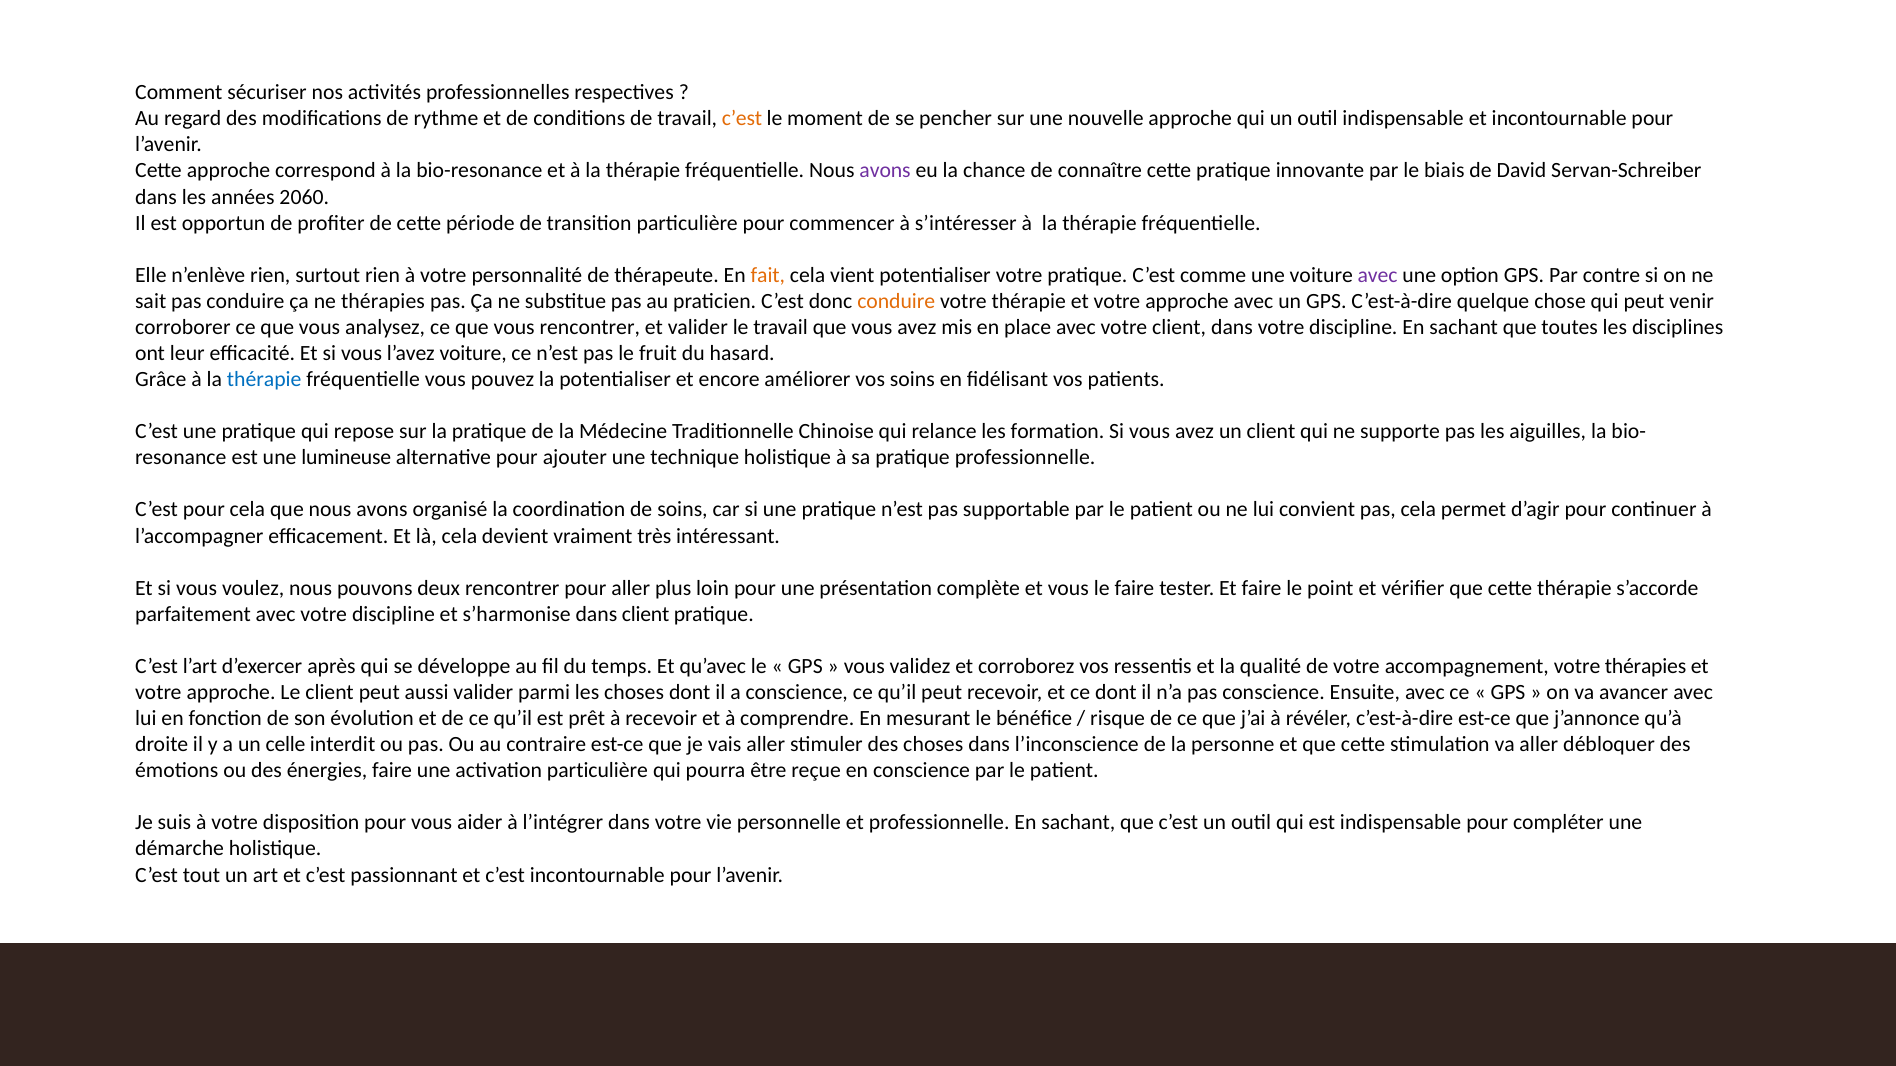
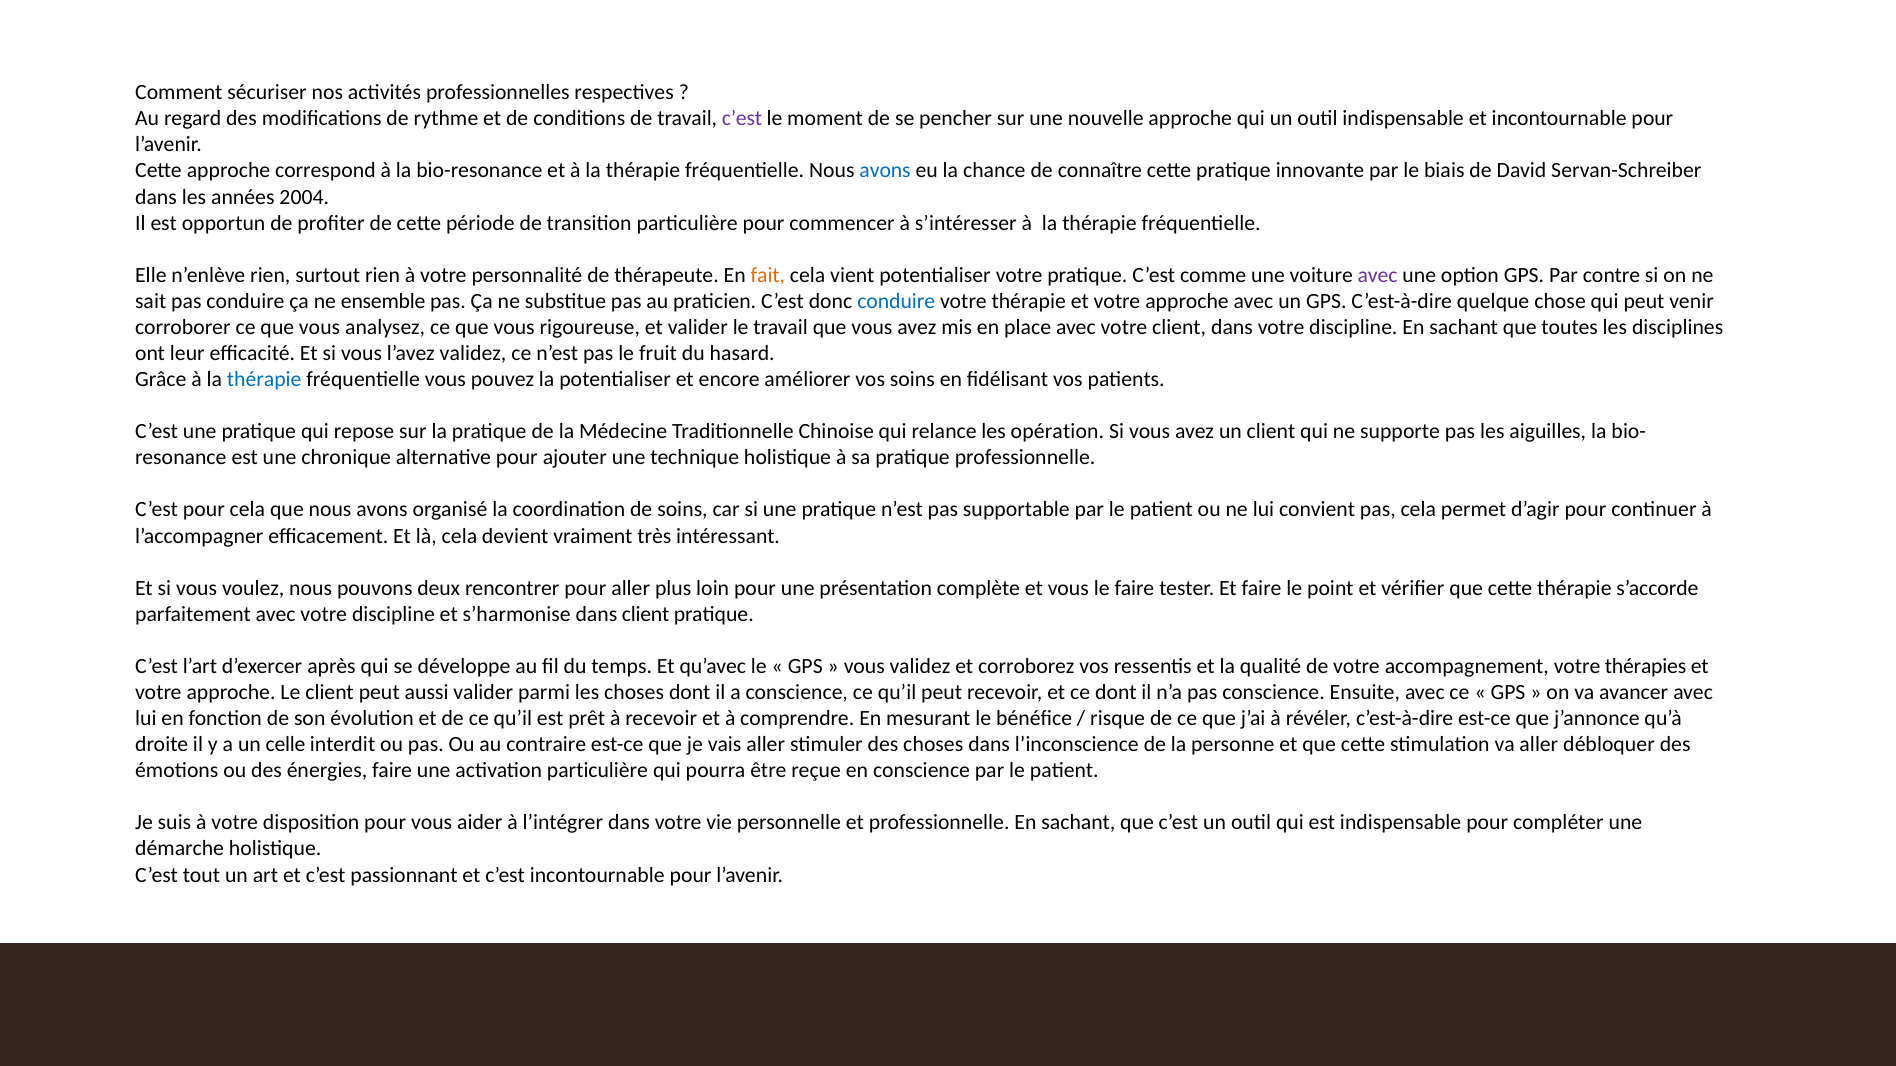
c’est colour: orange -> purple (742, 119)
avons colour: purple -> blue (885, 171)
2060: 2060 -> 2004 (304, 197)
ne thérapies: thérapies -> ensemble (383, 301)
conduire colour: orange -> blue (896, 301)
vous rencontrer: rencontrer -> rigoureuse (590, 327)
l’avez voiture: voiture -> validez (473, 353)
formation: formation -> opération (1057, 432)
lumineuse: lumineuse -> chronique (346, 458)
